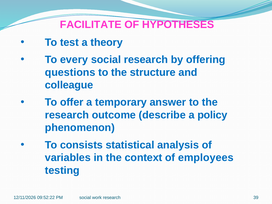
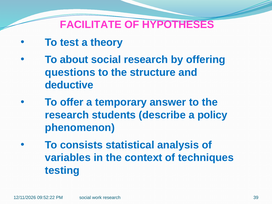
every: every -> about (74, 60)
colleague: colleague -> deductive (69, 85)
outcome: outcome -> students (114, 115)
employees: employees -> techniques (206, 158)
